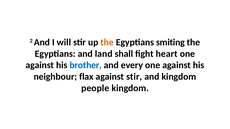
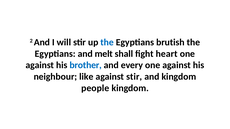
the colour: orange -> blue (107, 42)
smiting: smiting -> brutish (170, 42)
land: land -> melt (104, 54)
flax: flax -> like (86, 77)
